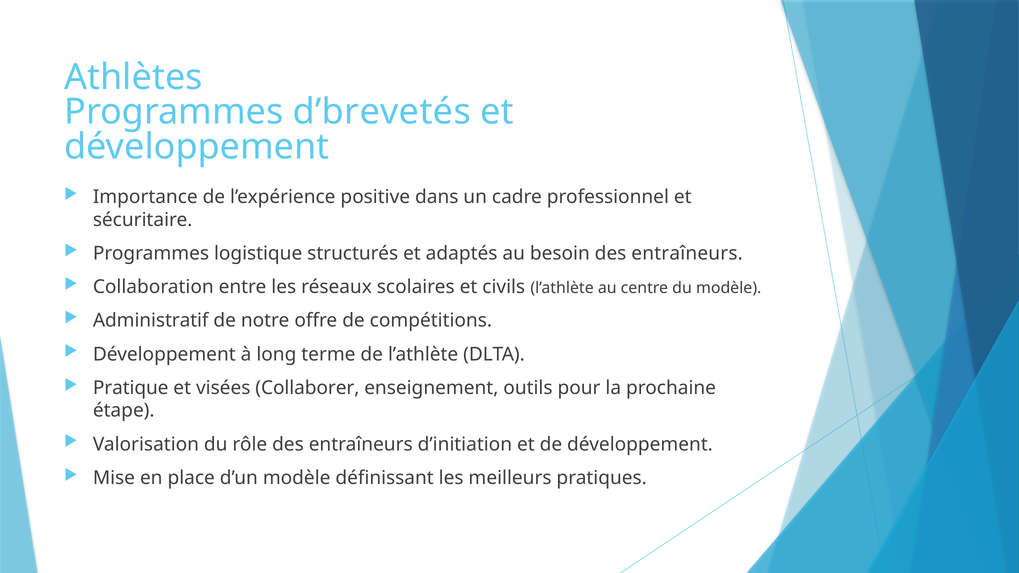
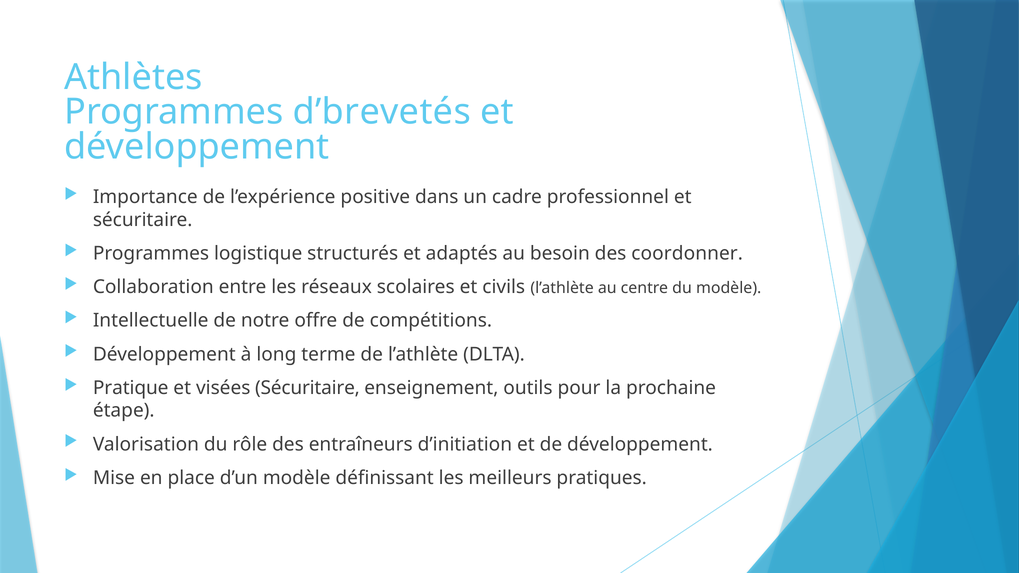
besoin des entraîneurs: entraîneurs -> coordonner (687, 254)
Administratif: Administratif -> Intellectuelle (151, 321)
visées Collaborer: Collaborer -> Sécuritaire (307, 388)
